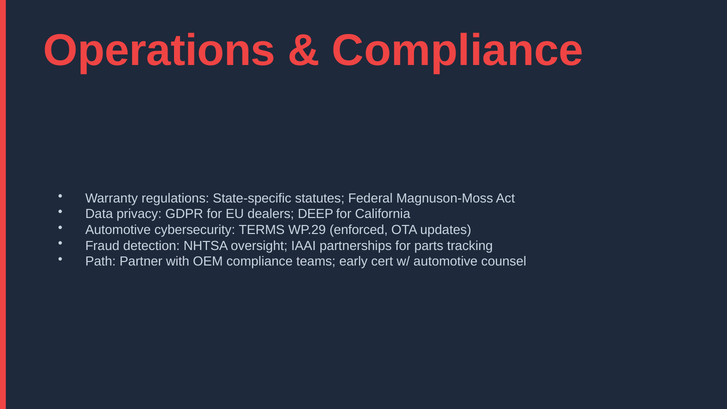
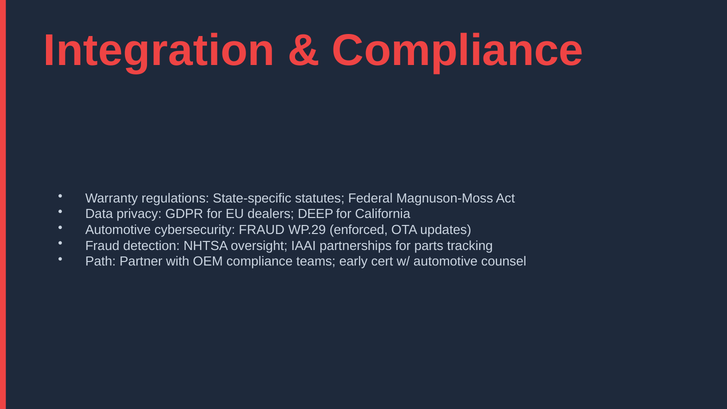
Operations: Operations -> Integration (159, 50)
cybersecurity TERMS: TERMS -> FRAUD (262, 230)
